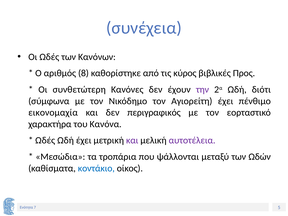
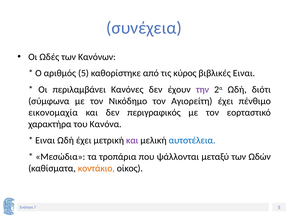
αριθμός 8: 8 -> 5 (83, 73)
βιβλικές Προς: Προς -> Ειναι (244, 73)
συνθετώτερη: συνθετώτερη -> περιλαμβάνει (79, 90)
Ωδές: Ωδές -> Ειναι (45, 140)
αυτοτέλεια colour: purple -> blue (192, 140)
κοντάκιο colour: blue -> orange (96, 168)
